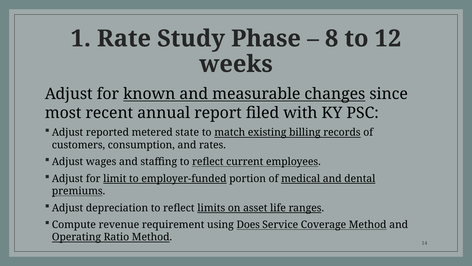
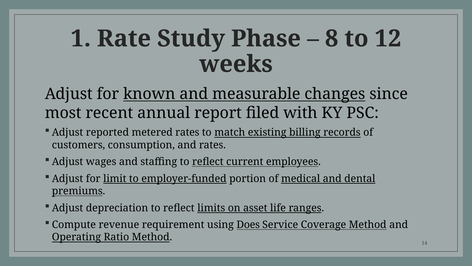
metered state: state -> rates (187, 132)
